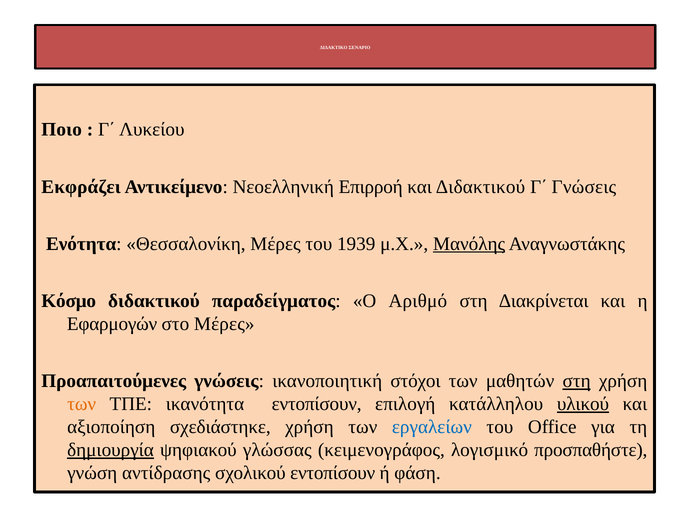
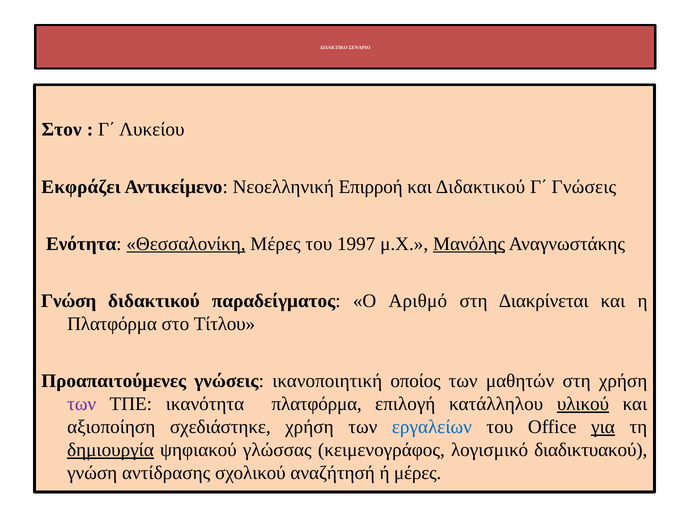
Ποιο: Ποιο -> Στον (62, 130)
Θεσσαλονίκη underline: none -> present (186, 244)
1939: 1939 -> 1997 (356, 244)
Κόσμο: Κόσμο -> Γνώση (69, 301)
Εφαρμογών: Εφαρμογών -> Πλατφόρμα (112, 324)
στο Μέρες: Μέρες -> Τίτλου (224, 324)
στόχοι: στόχοι -> οποίος (416, 381)
στη underline: present -> none (577, 381)
των colour: orange -> purple (82, 404)
ικανότητα εντοπίσουν: εντοπίσουν -> πλατφόρμα (317, 404)
για underline: none -> present (603, 427)
προσπαθήστε: προσπαθήστε -> διαδικτυακού (591, 450)
σχολικού εντοπίσουν: εντοπίσουν -> αναζήτησή (333, 473)
ή φάση: φάση -> μέρες (418, 473)
